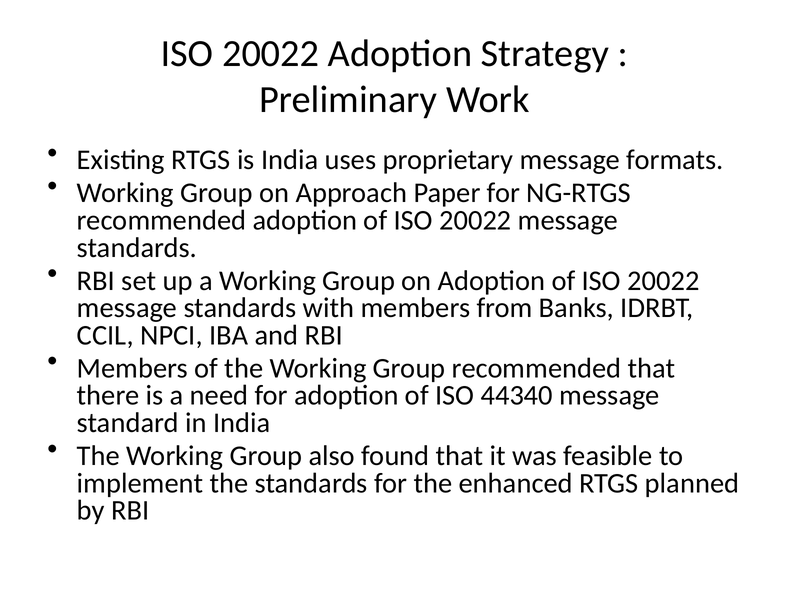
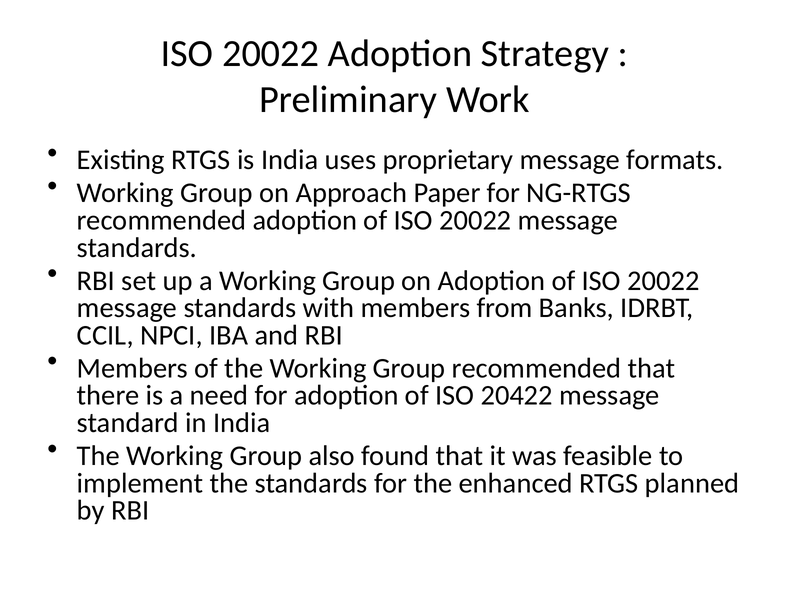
44340: 44340 -> 20422 (517, 395)
